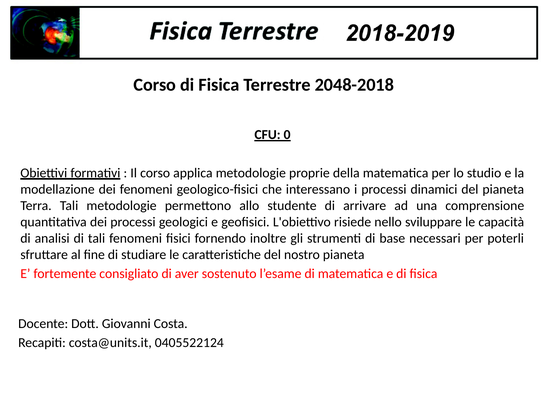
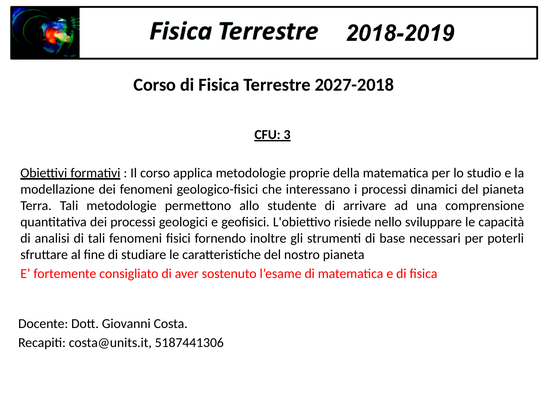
2048-2018: 2048-2018 -> 2027-2018 (354, 85)
0: 0 -> 3 (287, 135)
0405522124: 0405522124 -> 5187441306 (189, 343)
